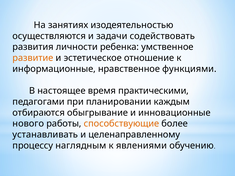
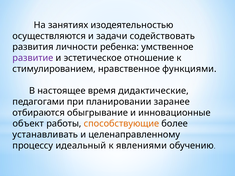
развитие colour: orange -> purple (33, 58)
информационные: информационные -> стимулированием (54, 69)
практическими: практическими -> дидактические (153, 91)
каждым: каждым -> заранее (172, 102)
нового: нового -> объект (28, 124)
наглядным: наглядным -> идеальный (81, 146)
